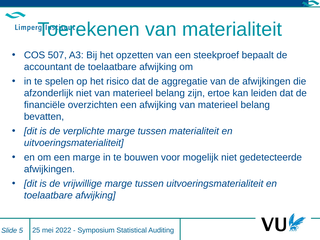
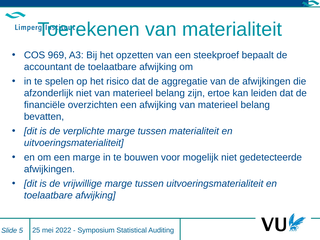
507: 507 -> 969 (57, 55)
